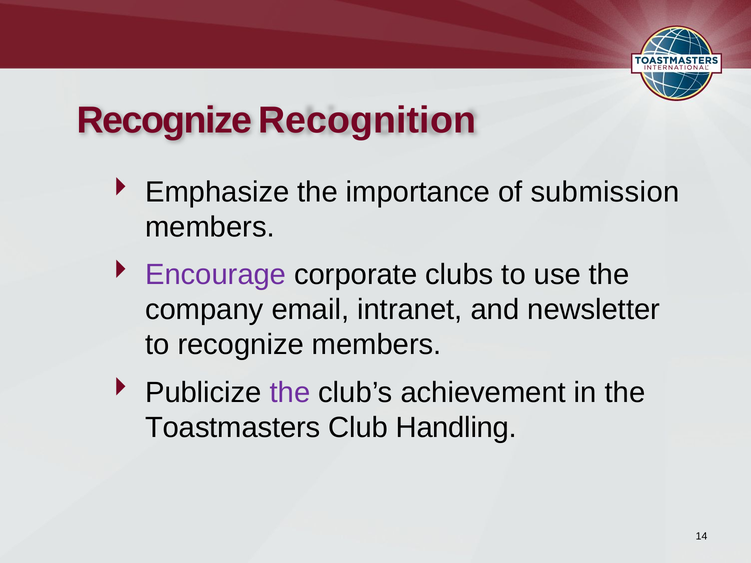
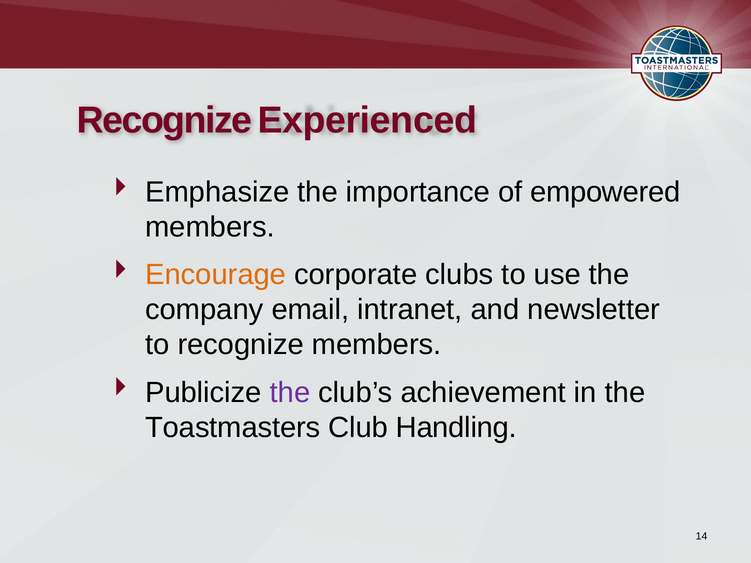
Recognition: Recognition -> Experienced (367, 120)
submission: submission -> empowered (605, 192)
Encourage colour: purple -> orange (216, 275)
